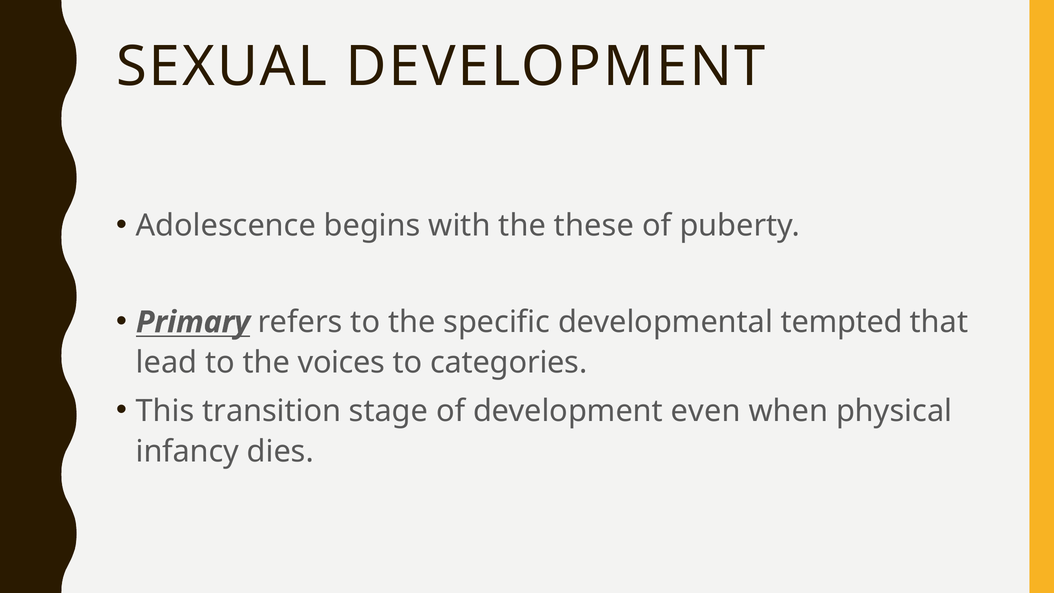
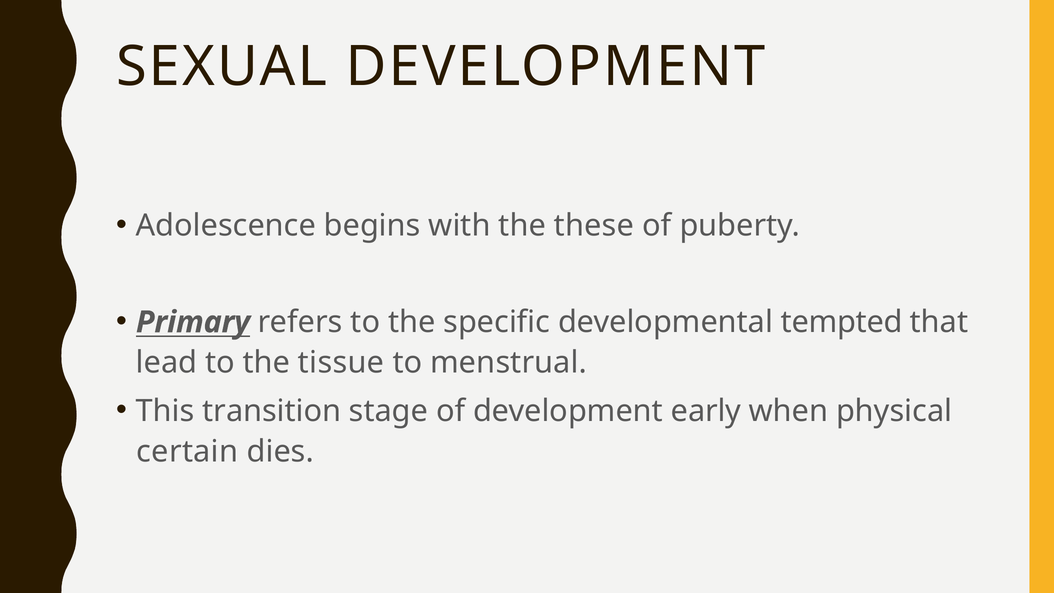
voices: voices -> tissue (341, 363)
categories: categories -> menstrual (509, 363)
even: even -> early (706, 411)
infancy: infancy -> certain (187, 451)
